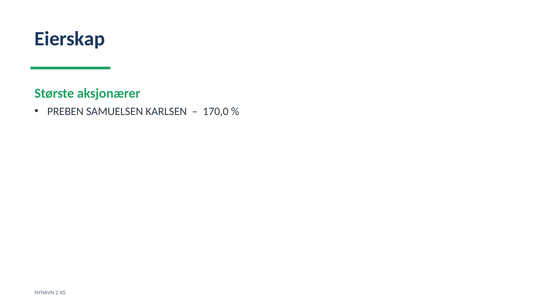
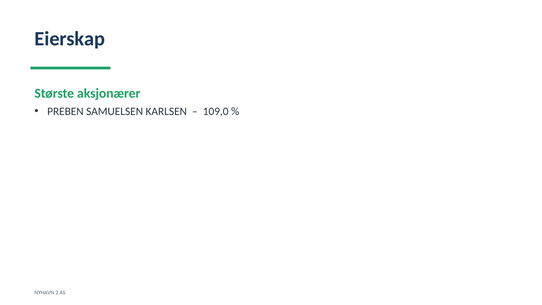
170,0: 170,0 -> 109,0 (216, 111)
